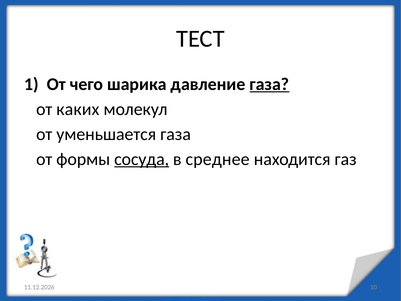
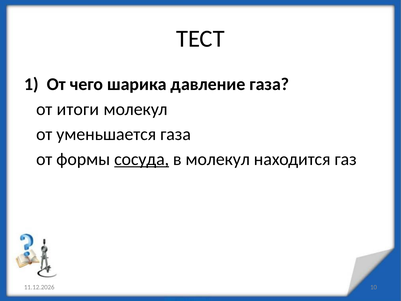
газа underline: present -> none (269, 84)
каких: каких -> итоги (78, 109)
в среднее: среднее -> молекул (218, 159)
